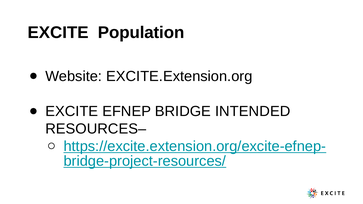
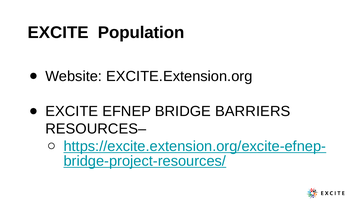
INTENDED: INTENDED -> BARRIERS (253, 111)
